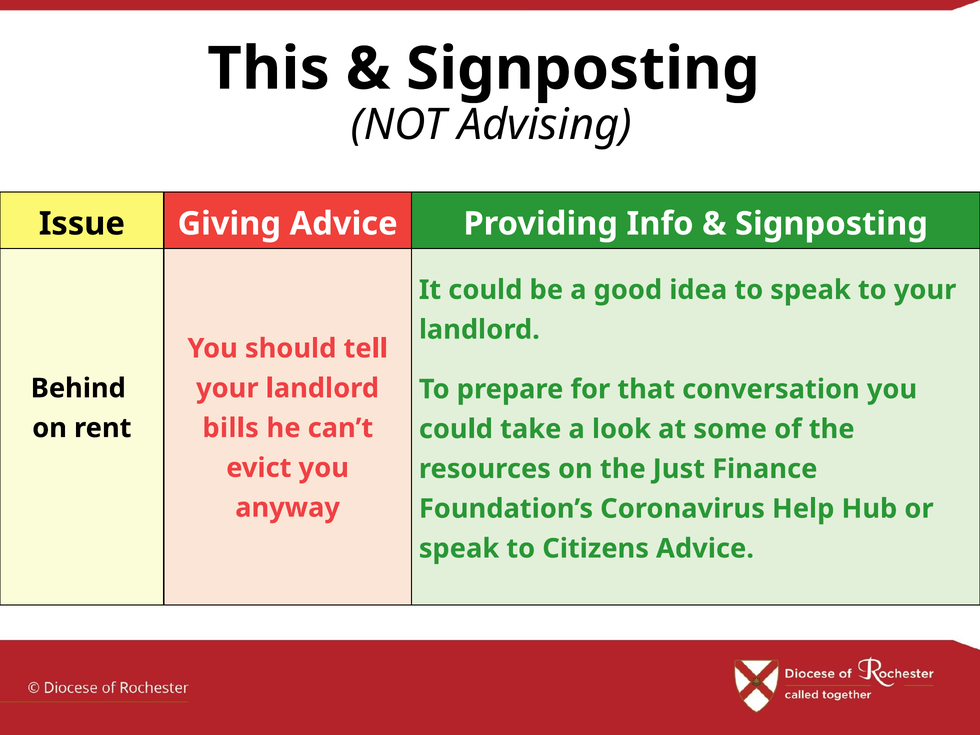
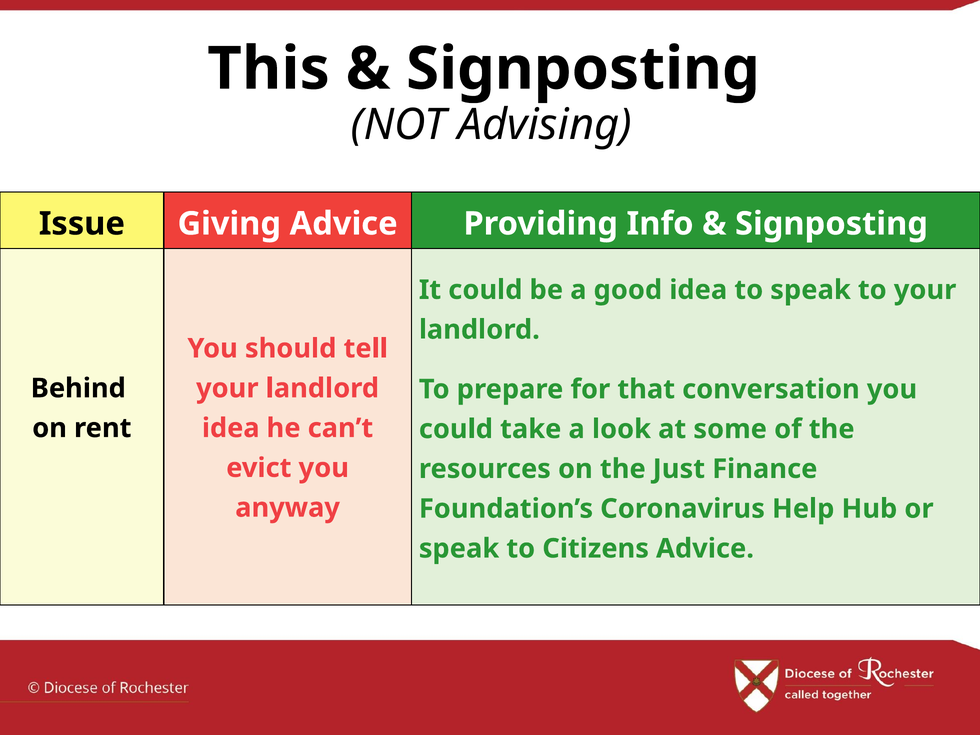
bills: bills -> idea (231, 428)
